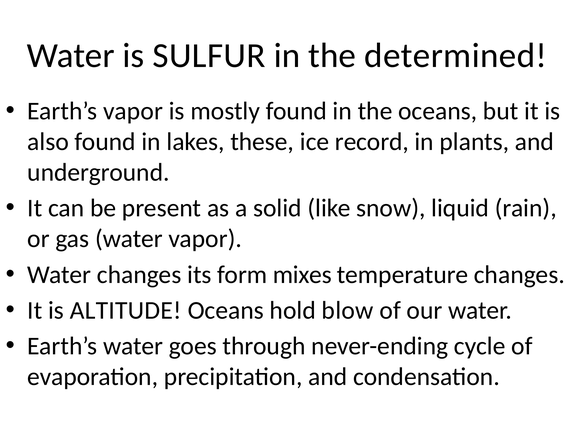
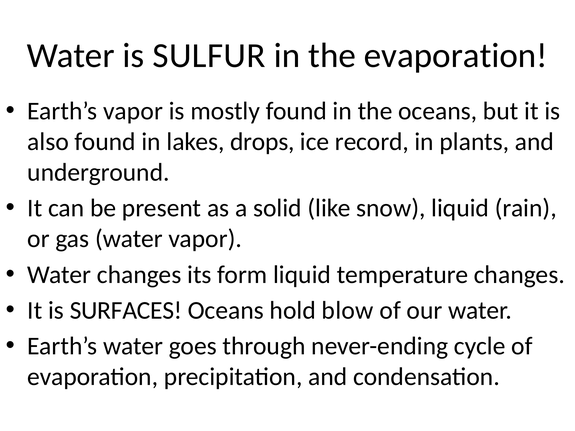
the determined: determined -> evaporation (456, 56)
these: these -> drops (262, 142)
form mixes: mixes -> liquid (302, 275)
ALTITUDE: ALTITUDE -> SURFACES (126, 311)
